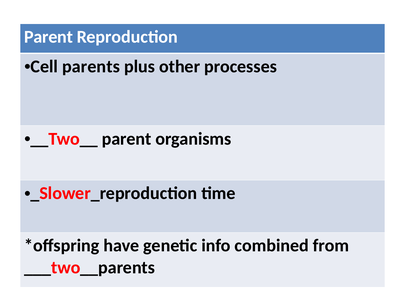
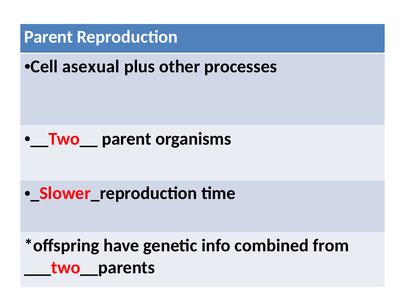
parents: parents -> asexual (91, 66)
